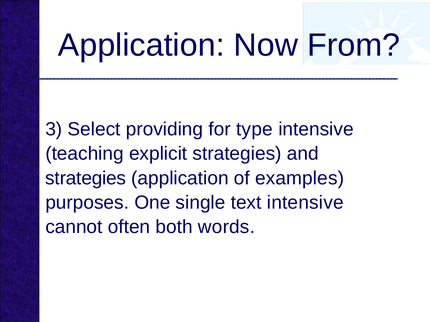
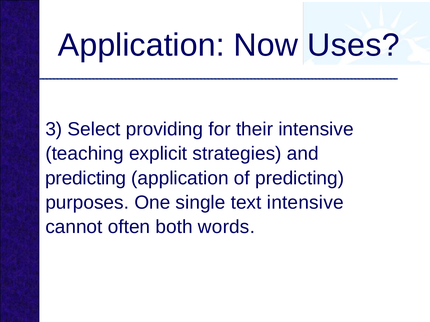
From: From -> Uses (353, 45)
type: type -> their (255, 129)
strategies: strategies -> predicting (86, 178)
of examples: examples -> predicting (300, 178)
